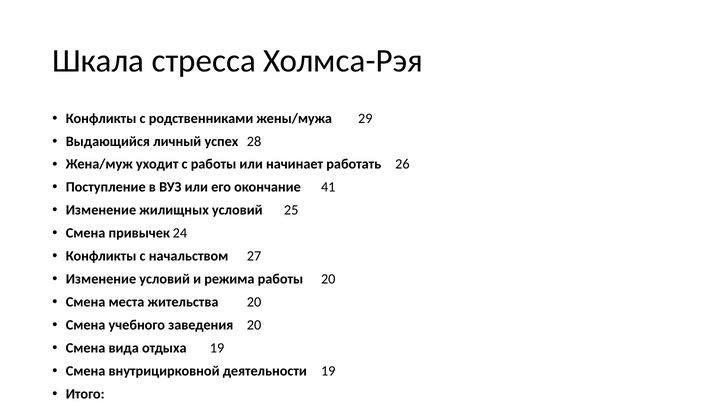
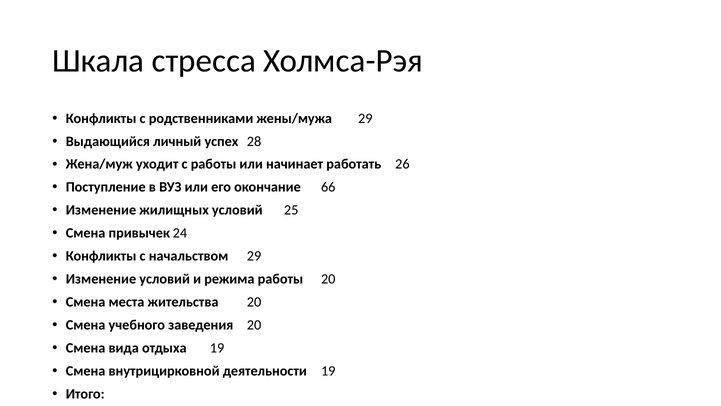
41: 41 -> 66 (328, 187)
начальством 27: 27 -> 29 (254, 256)
